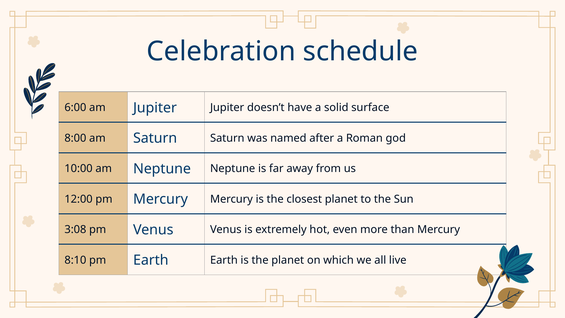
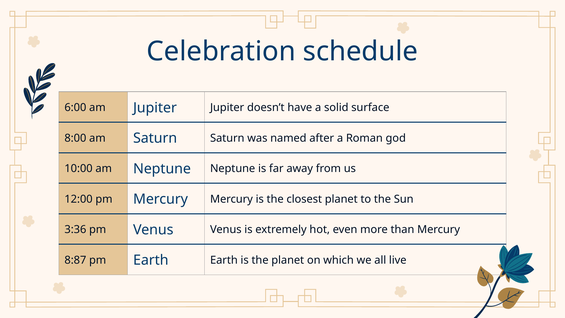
3:08: 3:08 -> 3:36 (75, 230)
8:10: 8:10 -> 8:87 (75, 260)
